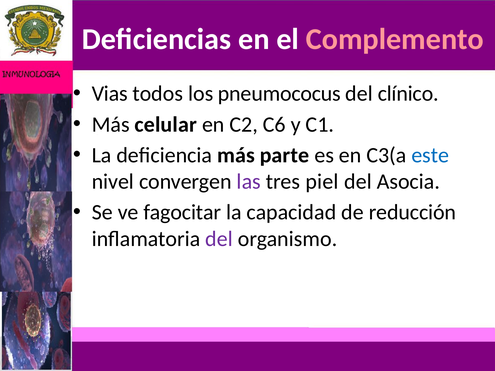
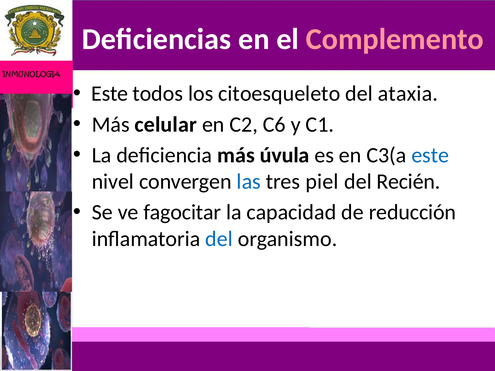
Vias: Vias -> Este (110, 94)
pneumococus: pneumococus -> citoesqueleto (279, 94)
clínico: clínico -> ataxia (408, 94)
parte: parte -> úvula (285, 155)
las colour: purple -> blue (249, 182)
Asocia: Asocia -> Recién (408, 182)
del colour: purple -> blue (219, 239)
